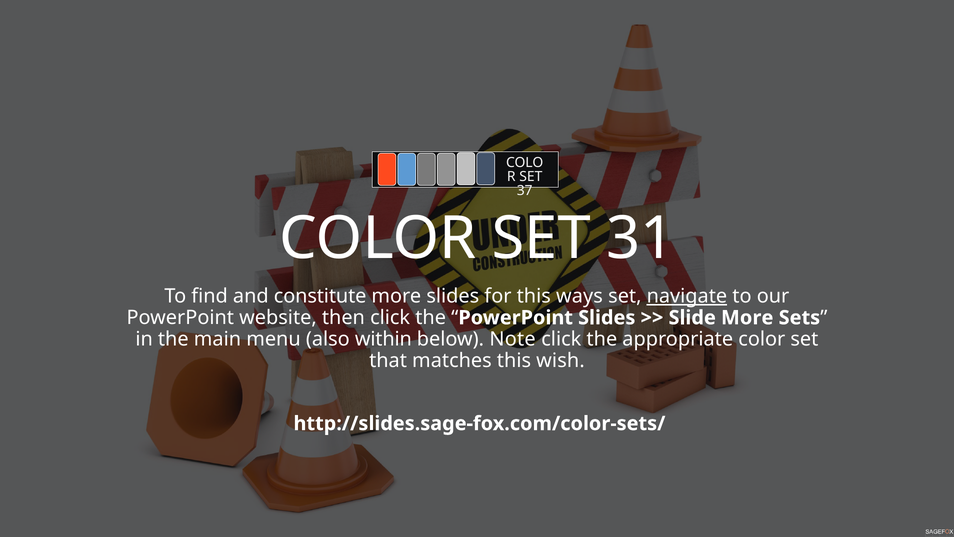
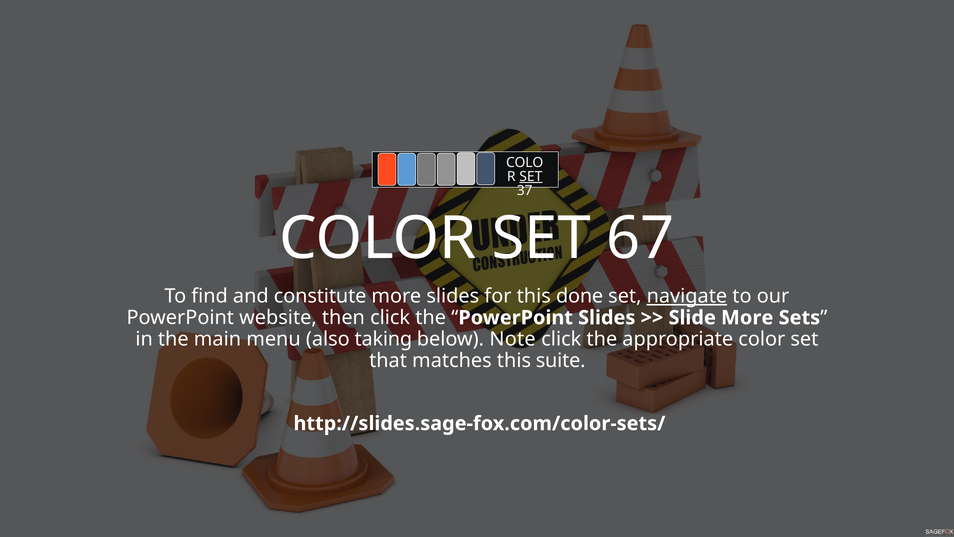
SET underline: none -> present (531, 176)
31: 31 -> 67 (640, 238)
ways: ways -> done (580, 296)
within: within -> taking (383, 339)
wish: wish -> suite (561, 360)
